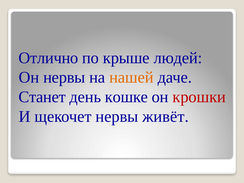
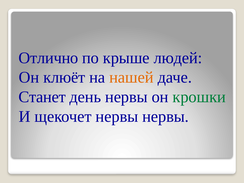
Он нервы: нервы -> клюёт (64, 77)
день кошке: кошке -> нервы (126, 97)
крошки colour: red -> green (199, 97)
нервы живёт: живёт -> нервы (166, 116)
